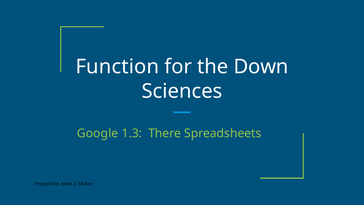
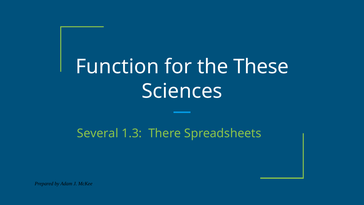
Down: Down -> These (261, 67)
Google: Google -> Several (98, 133)
